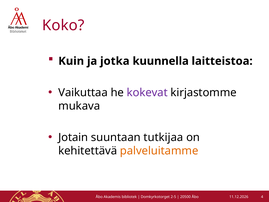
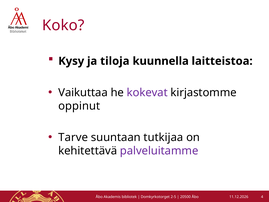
Kuin: Kuin -> Kysy (71, 61)
jotka: jotka -> tiloja (115, 61)
mukava: mukava -> oppinut (79, 106)
Jotain: Jotain -> Tarve (73, 137)
palveluitamme colour: orange -> purple (159, 151)
